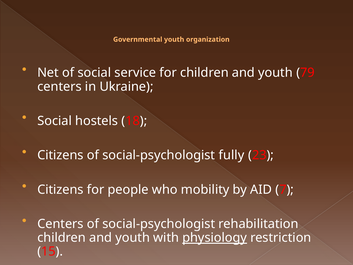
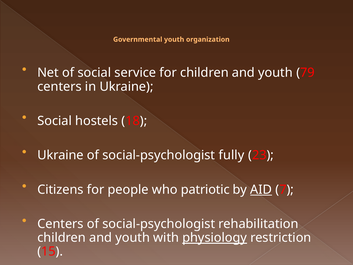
Citizens: Citizens -> Ukraine (60, 155)
mobility: mobility -> patriotic (205, 189)
AID underline: none -> present (261, 189)
